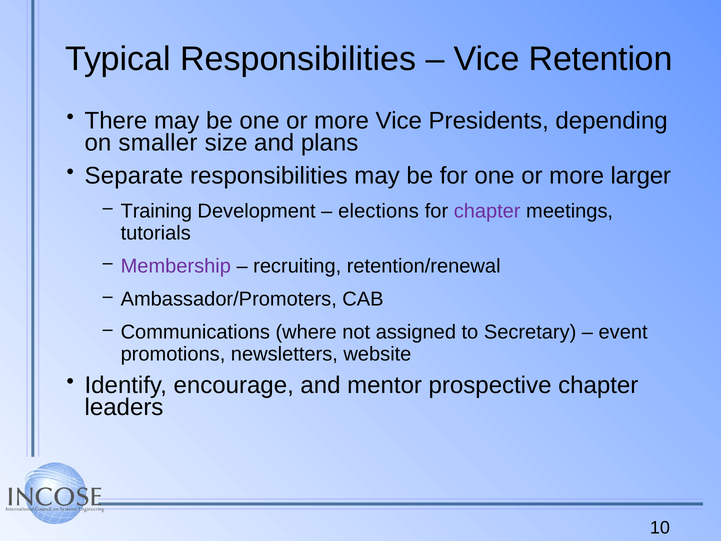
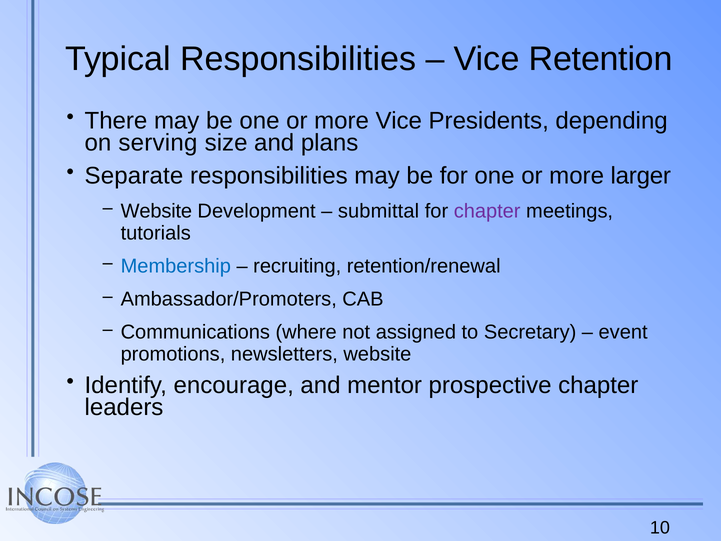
smaller: smaller -> serving (158, 143)
Training: Training -> Website (156, 211)
elections: elections -> submittal (379, 211)
Membership colour: purple -> blue (176, 266)
